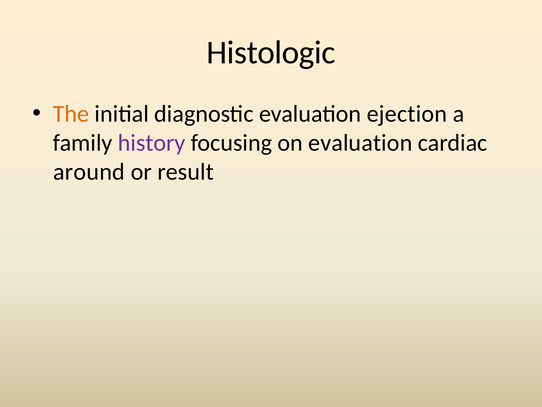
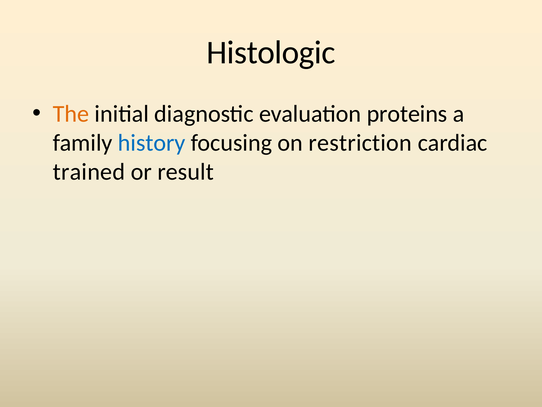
ejection: ejection -> proteins (407, 114)
history colour: purple -> blue (152, 143)
on evaluation: evaluation -> restriction (360, 143)
around: around -> trained (89, 172)
